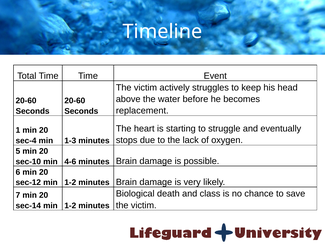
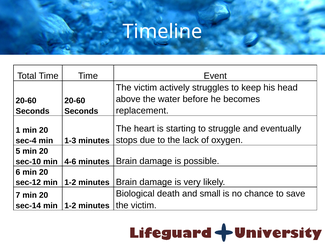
class: class -> small (210, 194)
